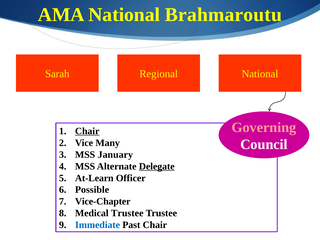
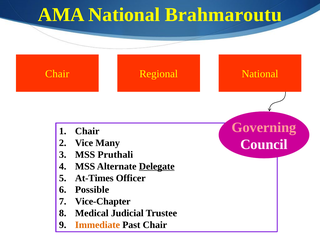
Sarah: Sarah -> Chair (57, 74)
Chair underline: present -> none (87, 131)
January: January -> Pruthali (115, 155)
At-Learn: At-Learn -> At-Times (94, 178)
Medical Trustee: Trustee -> Judicial (127, 213)
Immediate colour: blue -> orange (98, 225)
